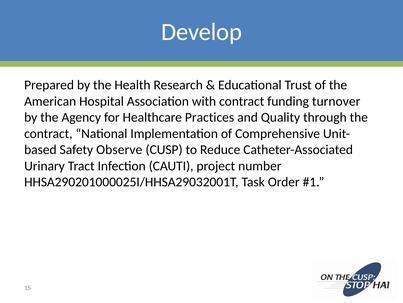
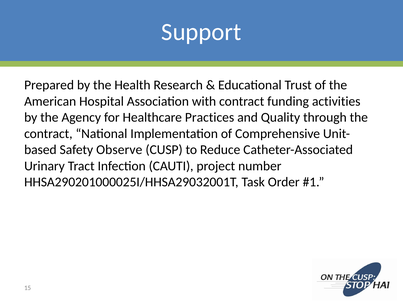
Develop: Develop -> Support (201, 32)
turnover: turnover -> activities (336, 101)
